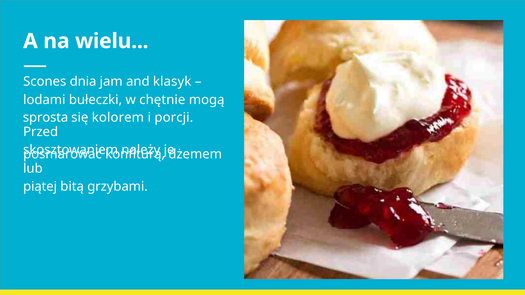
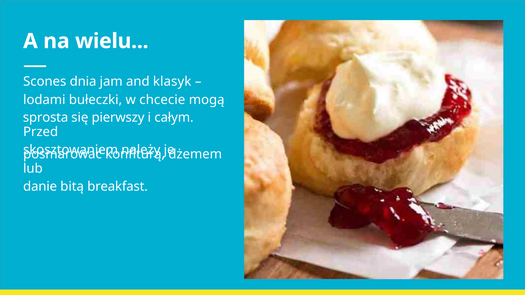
chętnie: chętnie -> chcecie (162, 100)
kolorem: kolorem -> pierwszy (118, 118)
porcji: porcji -> całym (174, 118)
piątej: piątej -> danie (40, 187)
grzybami: grzybami -> breakfast (118, 187)
